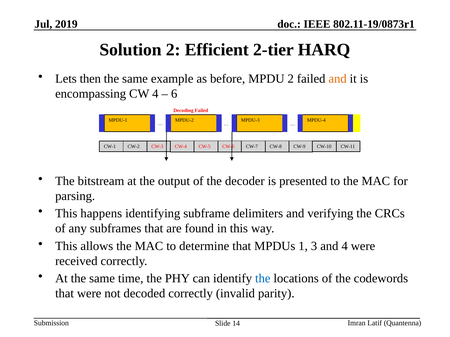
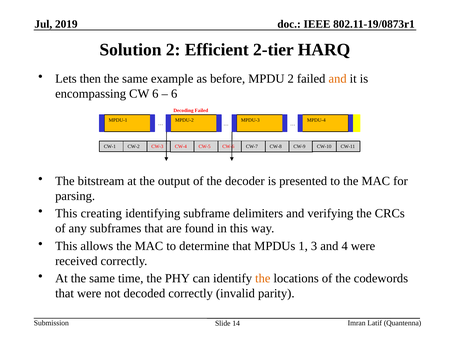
CW 4: 4 -> 6 (155, 94)
happens: happens -> creating (101, 214)
the colour: blue -> orange (263, 279)
